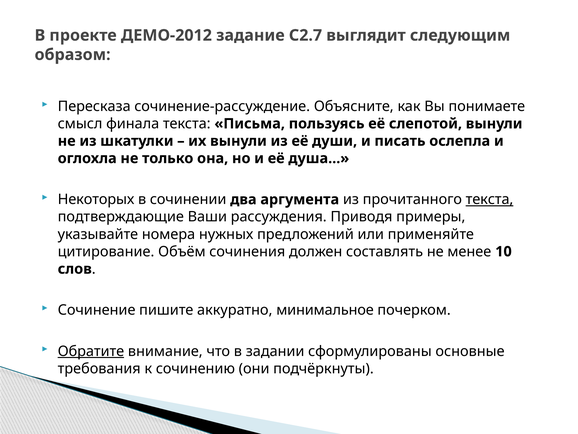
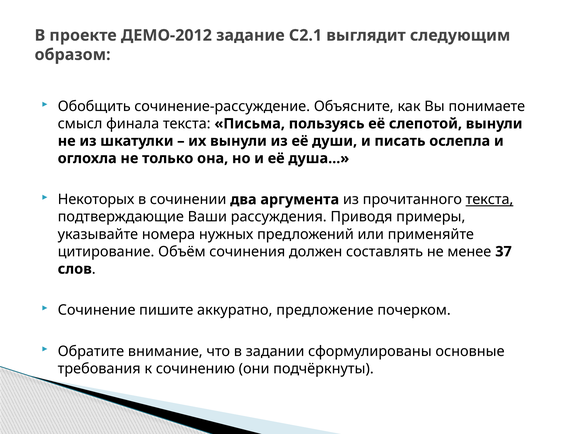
С2.7: С2.7 -> С2.1 (305, 35)
Пересказа: Пересказа -> Обобщить (94, 106)
10: 10 -> 37 (504, 251)
минимальное: минимальное -> предложение (325, 310)
Обратите underline: present -> none (91, 351)
